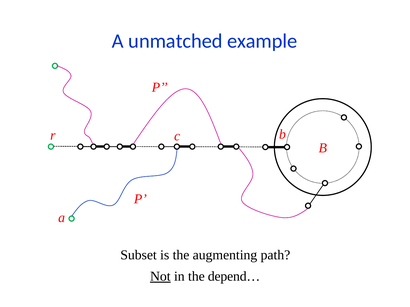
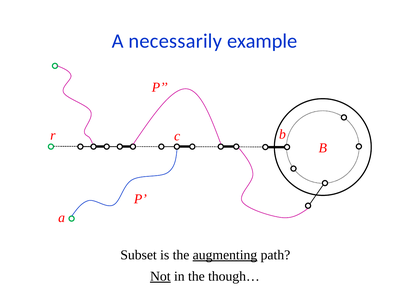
unmatched: unmatched -> necessarily (175, 41)
augmenting underline: none -> present (225, 255)
depend…: depend… -> though… (234, 277)
